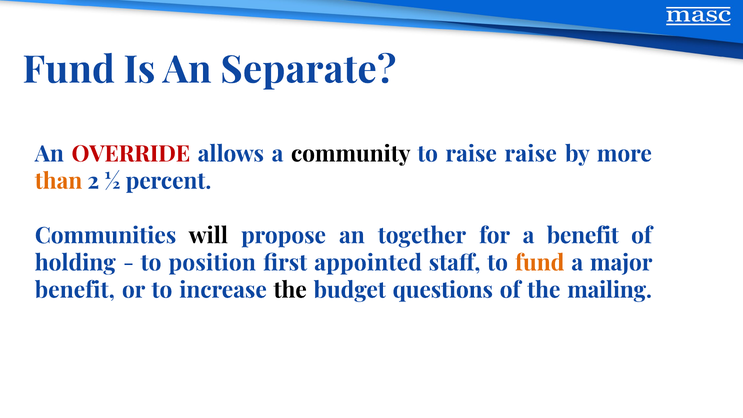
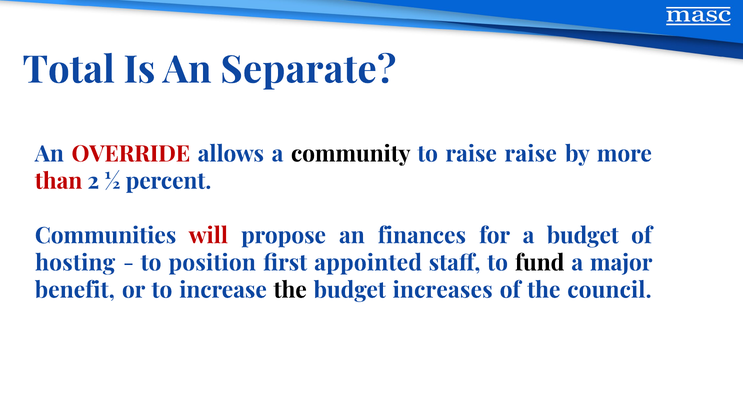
Fund: Fund -> Total (69, 70)
than colour: orange -> red (59, 181)
will colour: black -> red (208, 236)
together: together -> finances (422, 236)
a benefit: benefit -> budget (583, 236)
holding: holding -> hosting (75, 263)
fund colour: orange -> black (540, 263)
questions: questions -> increases (443, 290)
mailing: mailing -> council (609, 290)
